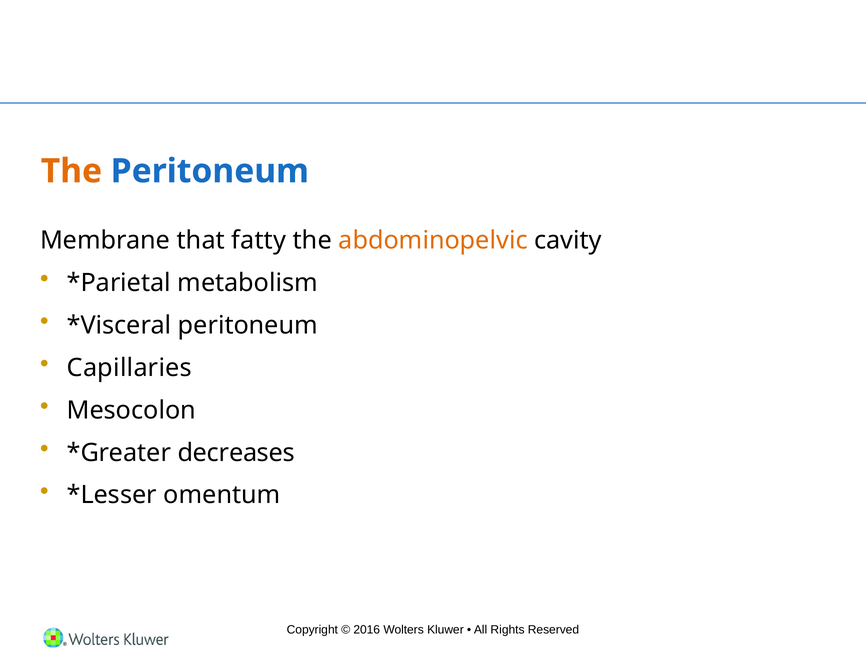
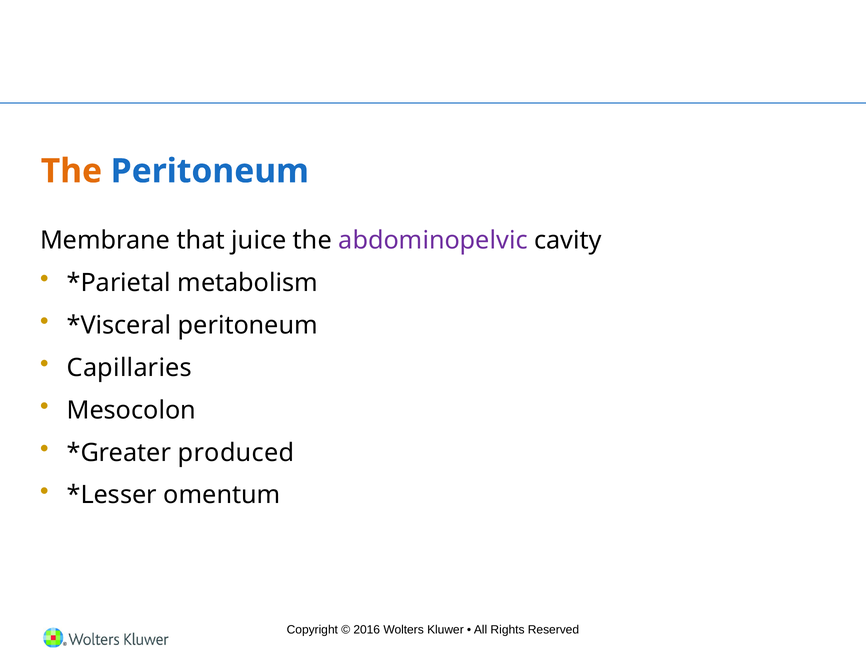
fatty: fatty -> juice (259, 240)
abdominopelvic colour: orange -> purple (433, 240)
decreases: decreases -> produced (236, 452)
